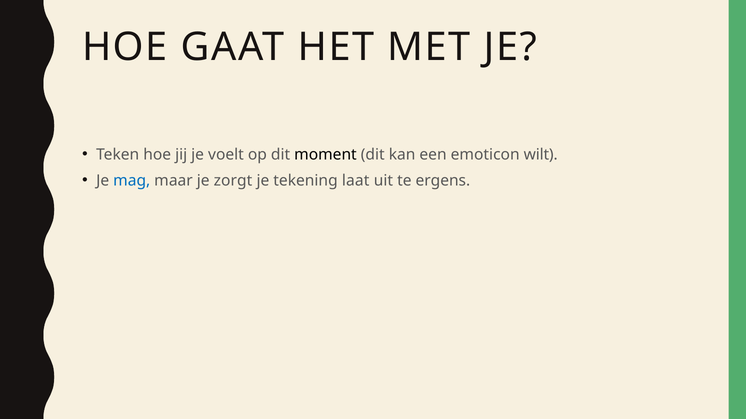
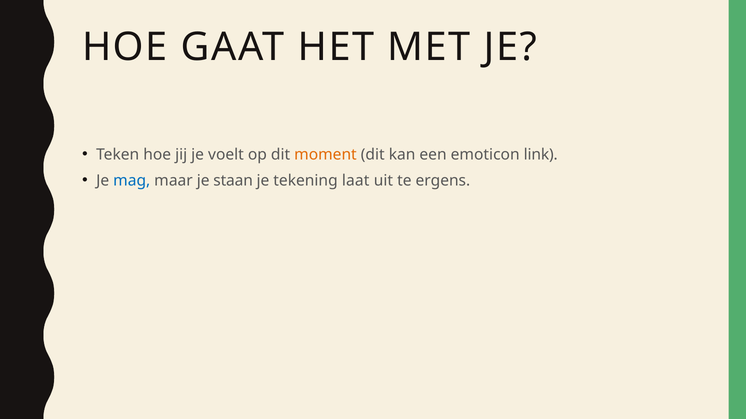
moment colour: black -> orange (325, 155)
wilt: wilt -> link (541, 155)
zorgt: zorgt -> staan (233, 181)
